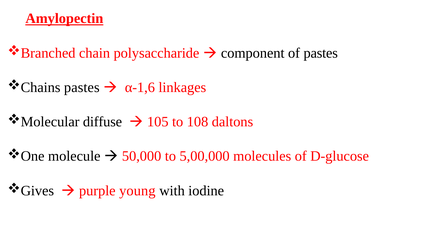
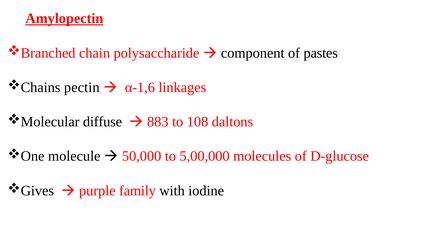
Chains pastes: pastes -> pectin (82, 87)
105: 105 -> 883 (158, 121)
young: young -> family (137, 190)
